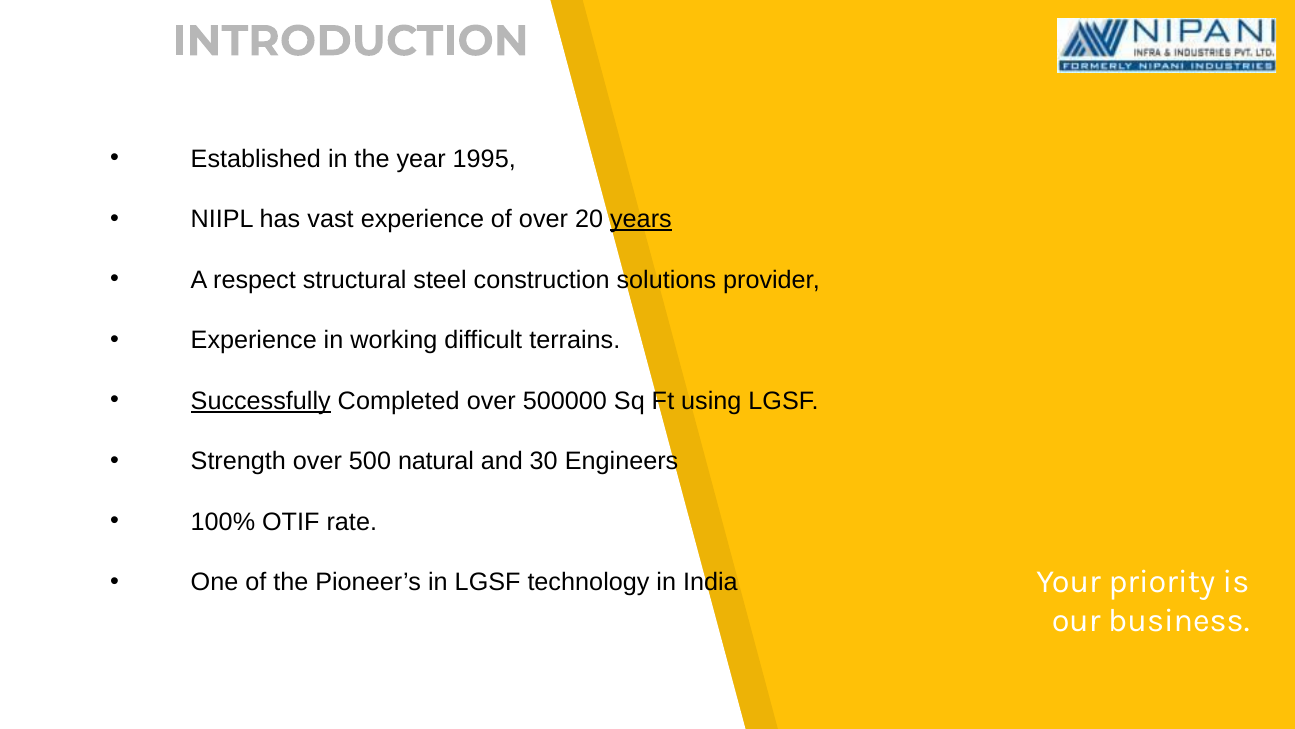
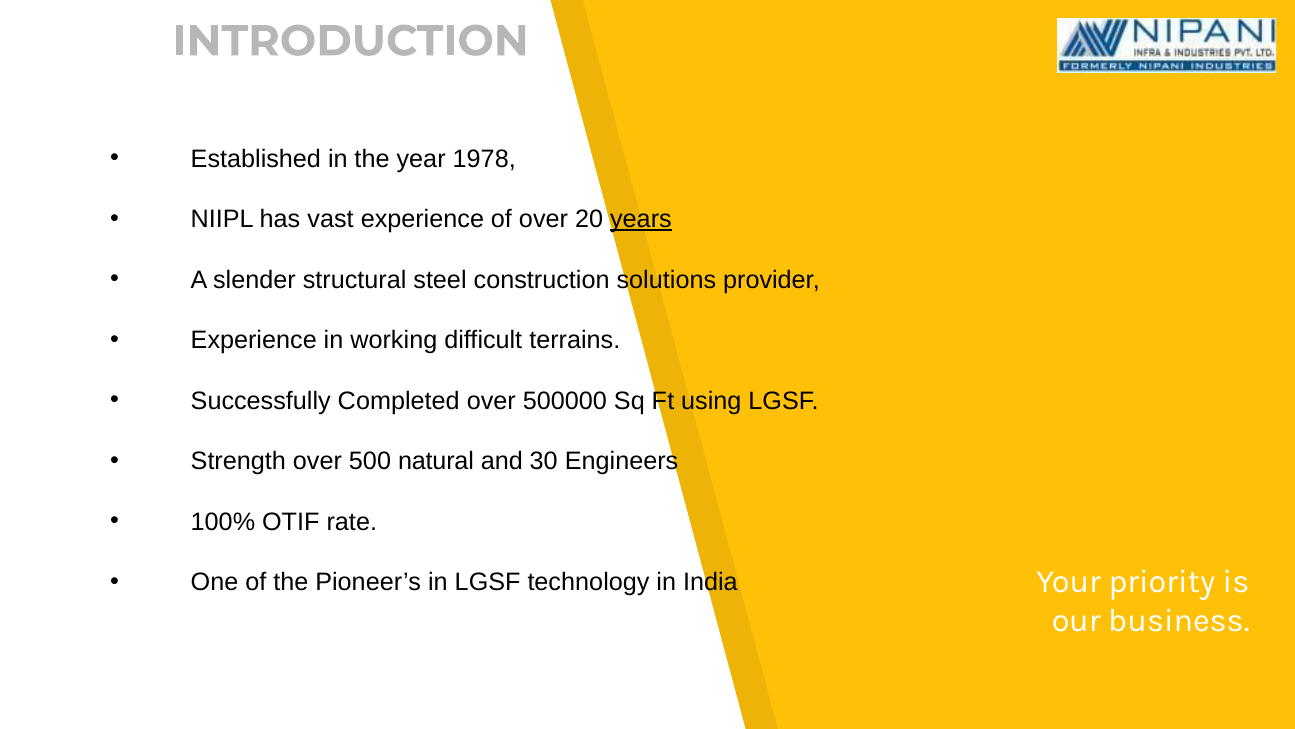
1995: 1995 -> 1978 (484, 159)
respect: respect -> slender (254, 280)
Successfully underline: present -> none (261, 401)
